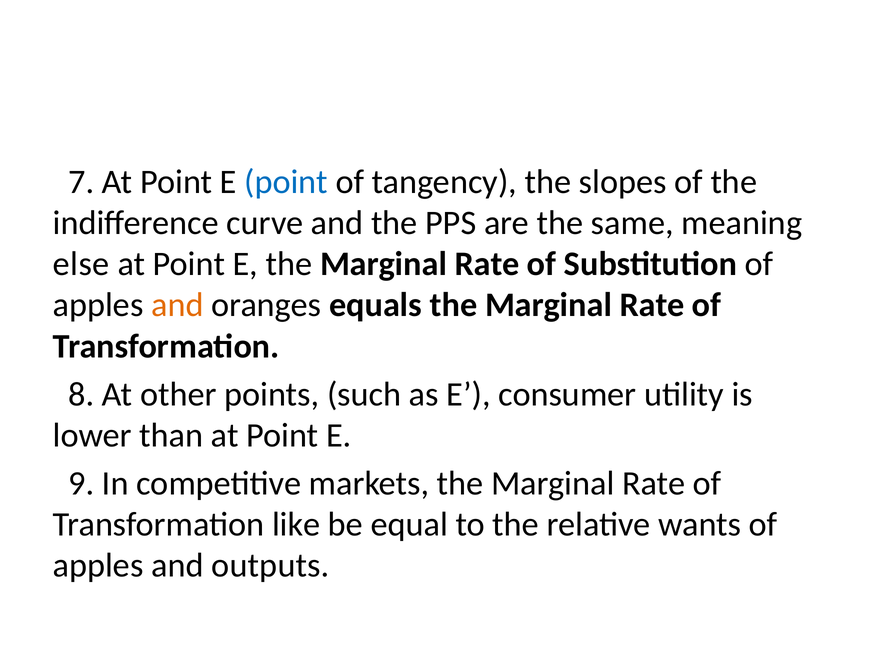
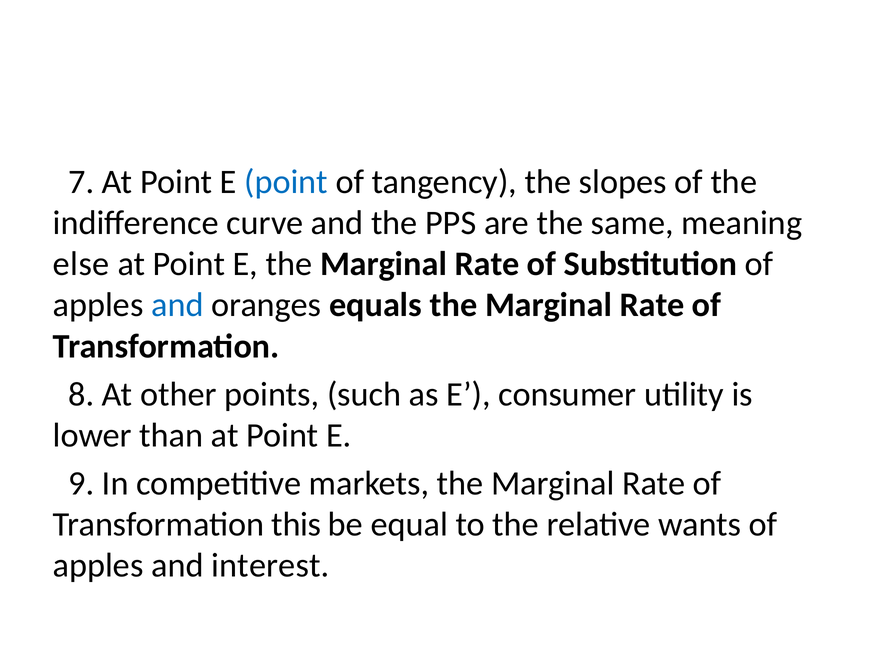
and colour: orange -> blue (177, 305)
like: like -> this (296, 524)
outputs: outputs -> interest (270, 565)
